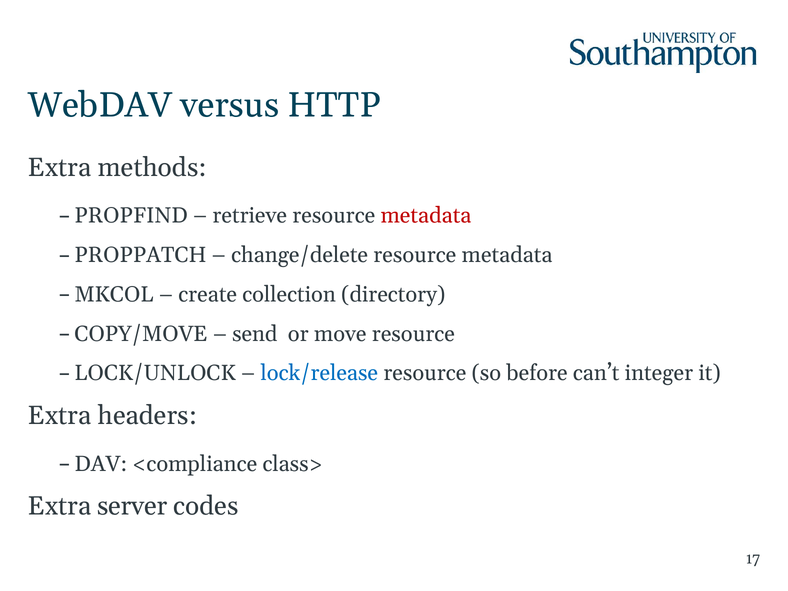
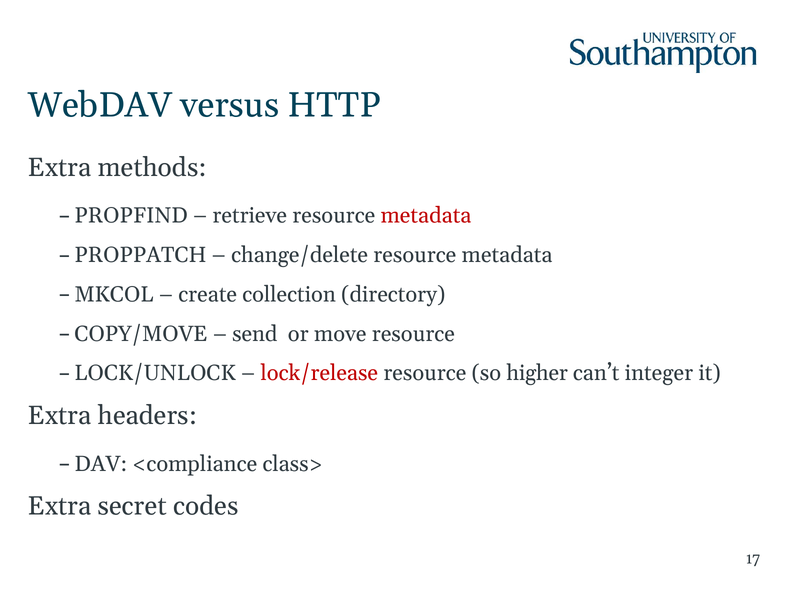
lock/release colour: blue -> red (319, 373)
before: before -> higher (537, 373)
server: server -> secret (132, 506)
